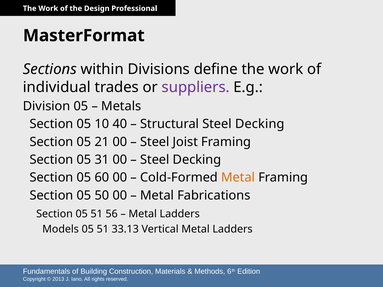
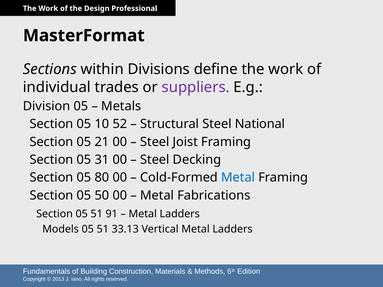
40: 40 -> 52 (120, 124)
Structural Steel Decking: Decking -> National (260, 124)
60: 60 -> 80 (102, 178)
Metal colour: orange -> blue (238, 178)
56: 56 -> 91 (112, 214)
